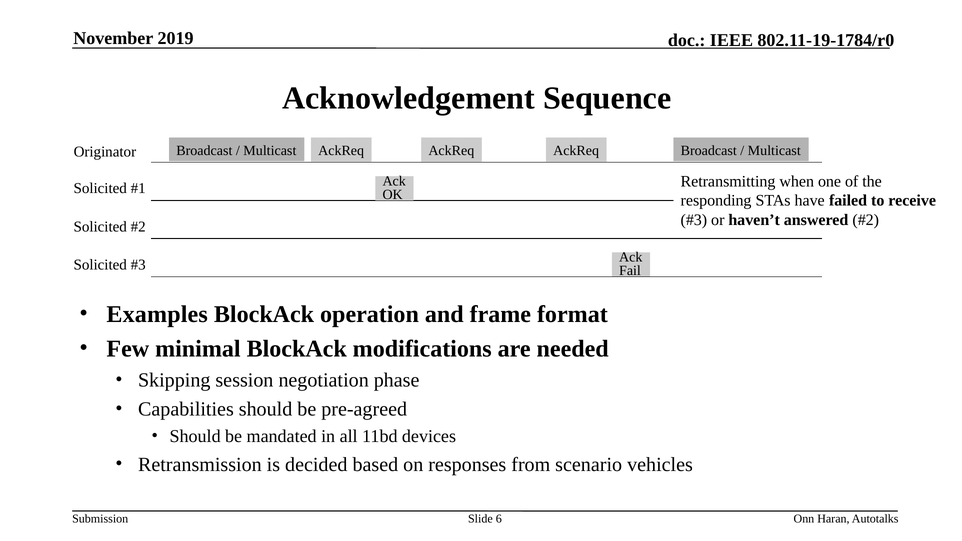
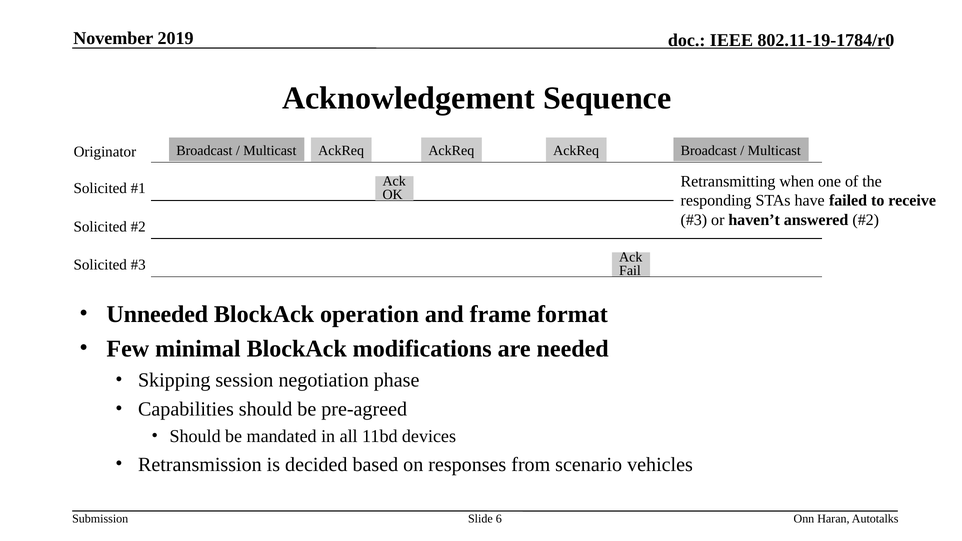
Examples: Examples -> Unneeded (157, 314)
